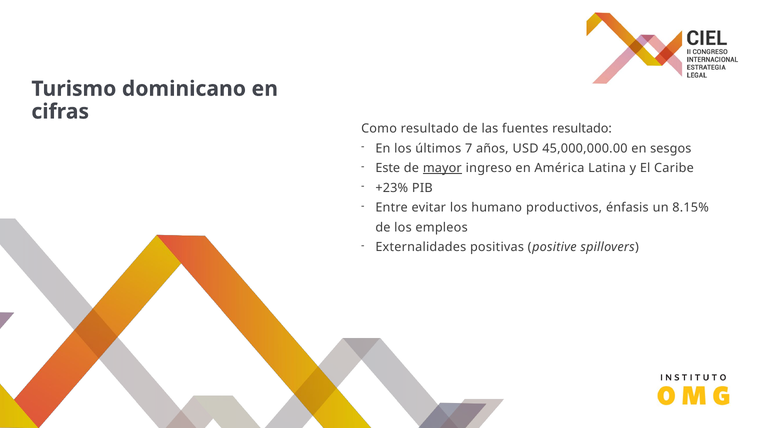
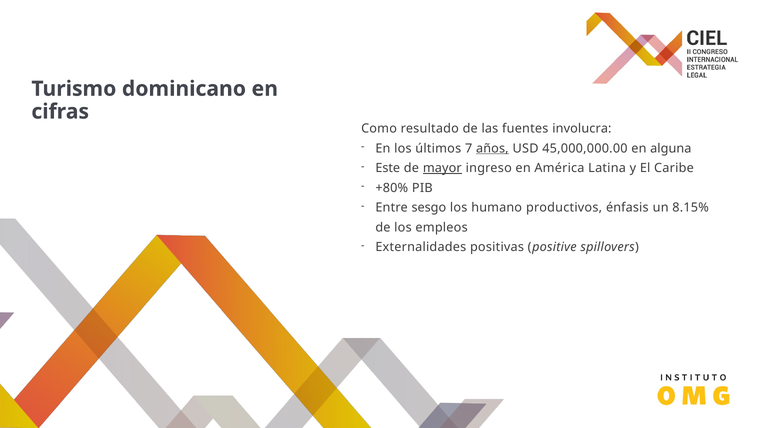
fuentes resultado: resultado -> involucra (582, 128)
años underline: none -> present (492, 148)
sesgos: sesgos -> alguna (671, 148)
+23%: +23% -> +80% (392, 188)
evitar: evitar -> sesgo (429, 207)
